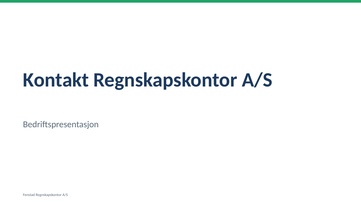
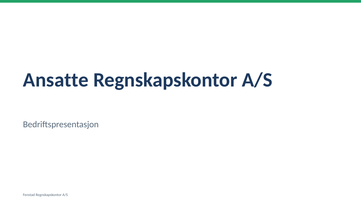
Kontakt: Kontakt -> Ansatte (56, 80)
